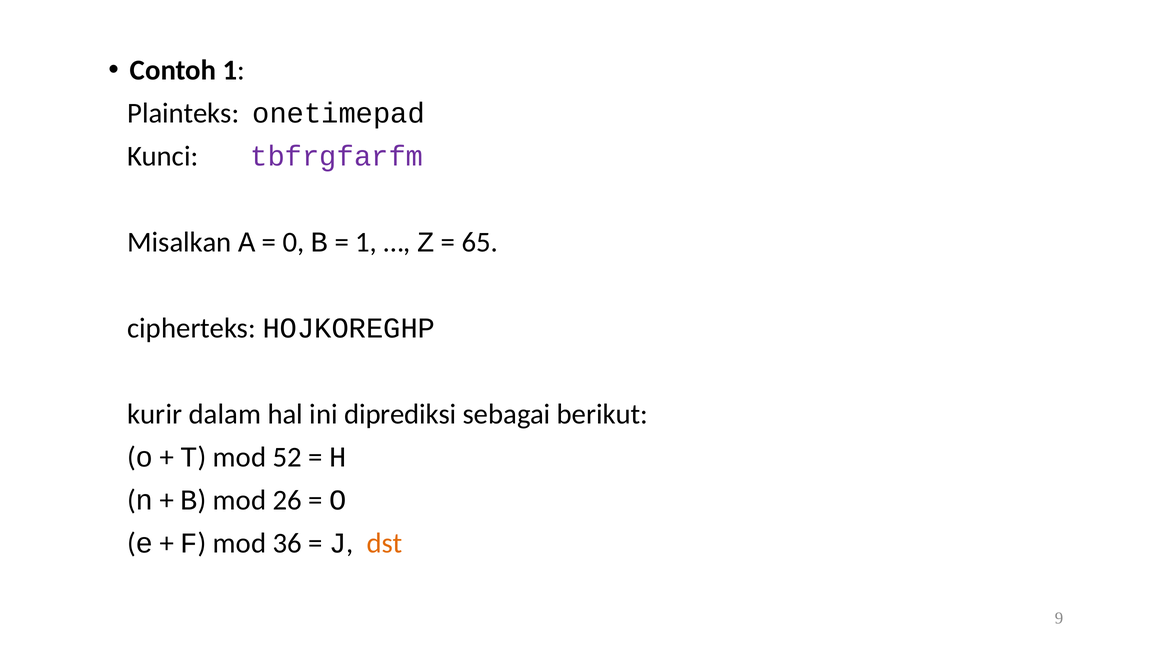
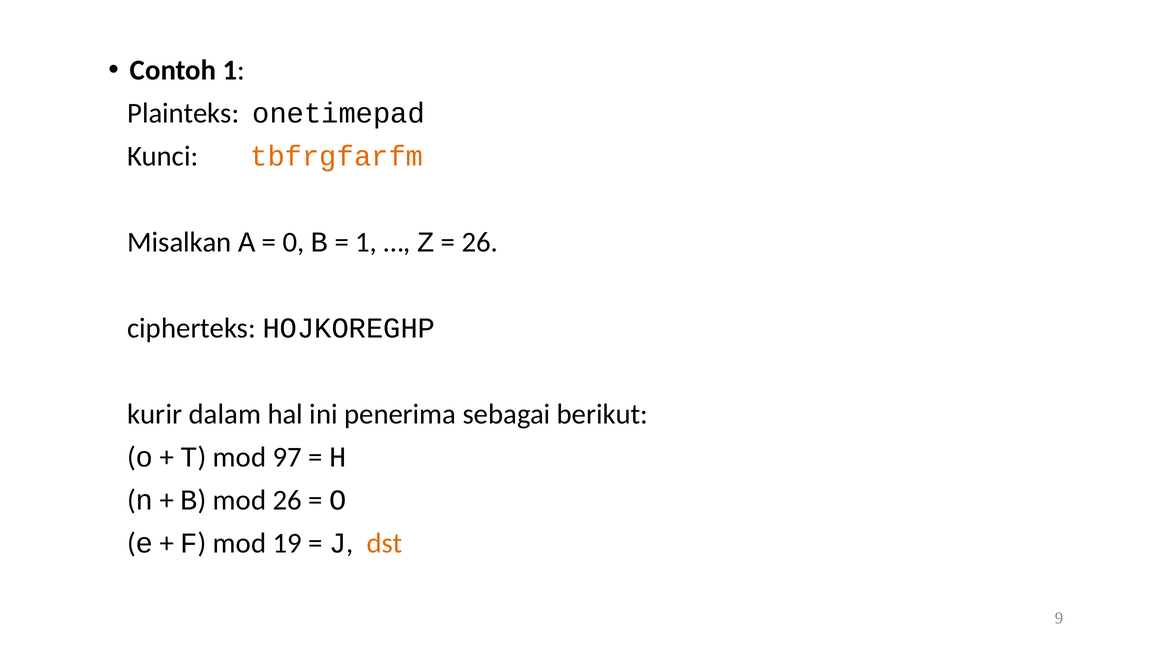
tbfrgfarfm colour: purple -> orange (337, 156)
65: 65 -> 26 (480, 242)
diprediksi: diprediksi -> penerima (400, 415)
52: 52 -> 97 (287, 458)
36: 36 -> 19 (287, 544)
